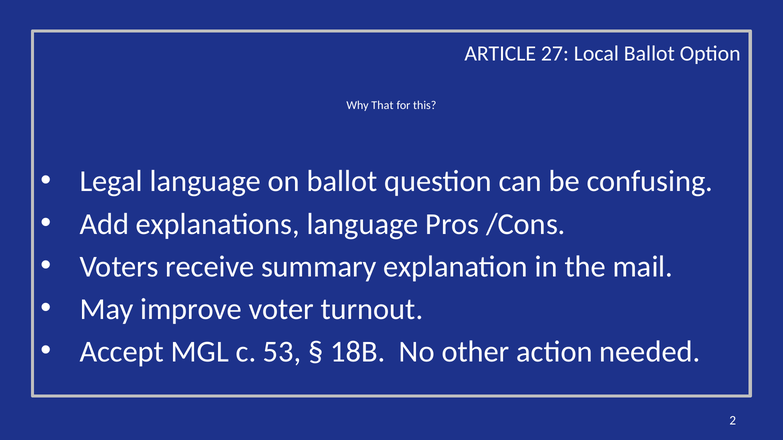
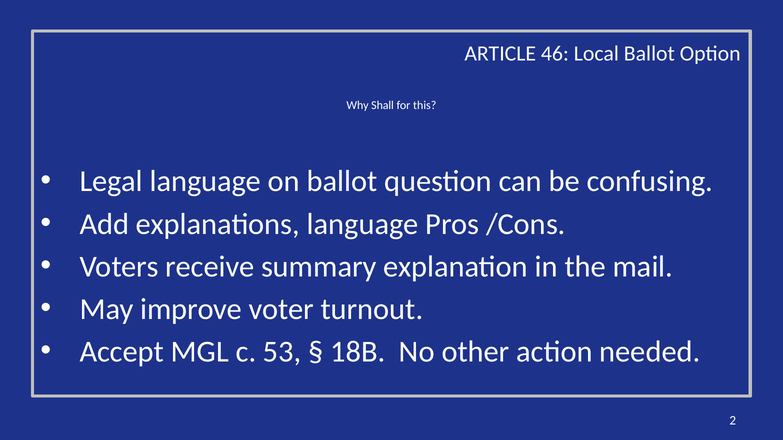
27: 27 -> 46 (555, 53)
That: That -> Shall (383, 106)
